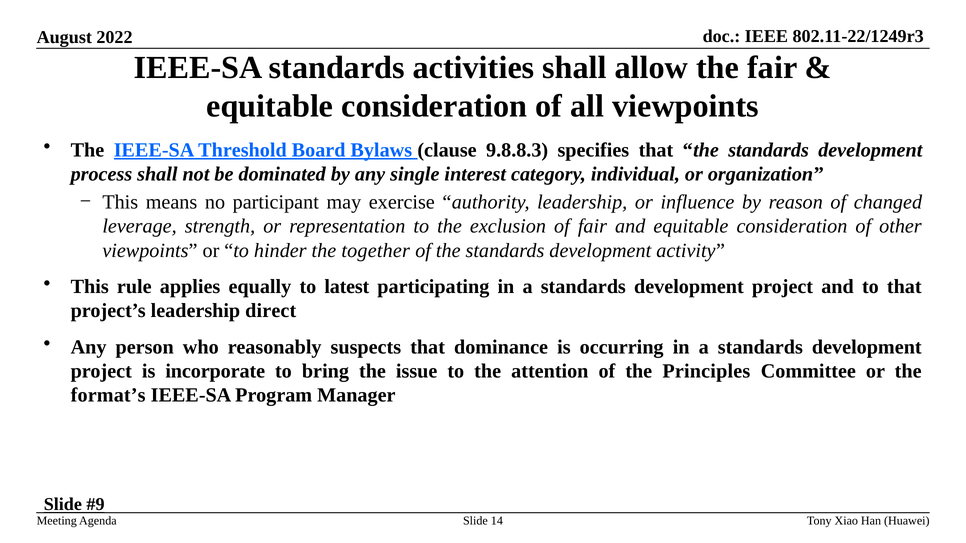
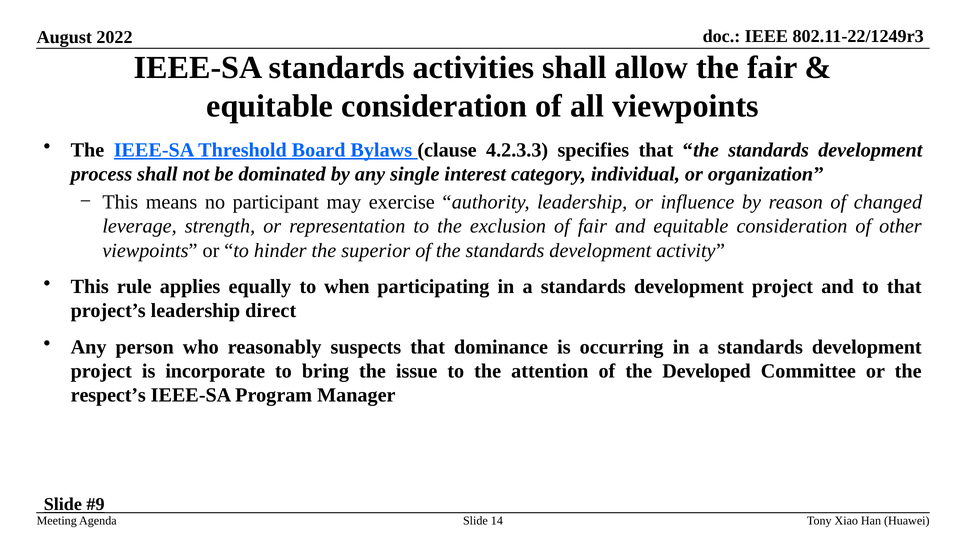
9.8.8.3: 9.8.8.3 -> 4.2.3.3 (517, 150)
together: together -> superior (376, 251)
latest: latest -> when (347, 287)
Principles: Principles -> Developed (707, 371)
format’s: format’s -> respect’s (108, 396)
